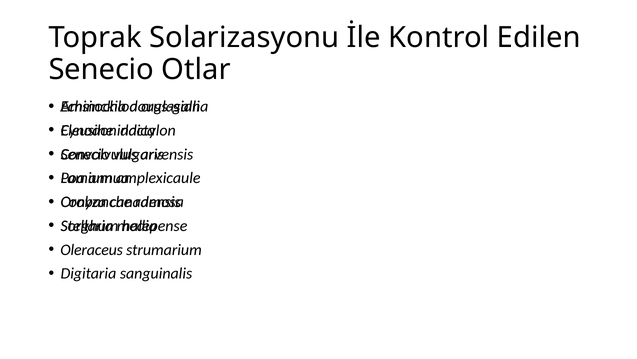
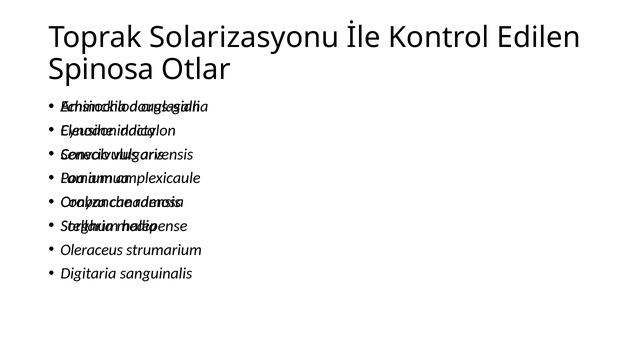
Senecio: Senecio -> Spinosa (101, 69)
